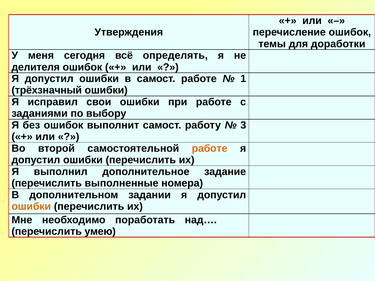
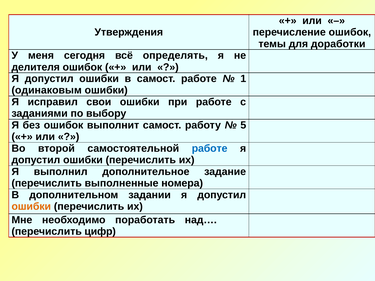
трёхзначный: трёхзначный -> одинаковым (47, 90)
3: 3 -> 5 (243, 125)
работе colour: orange -> blue (210, 149)
умею: умею -> цифр (100, 232)
